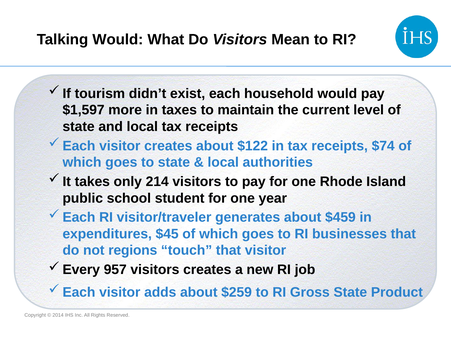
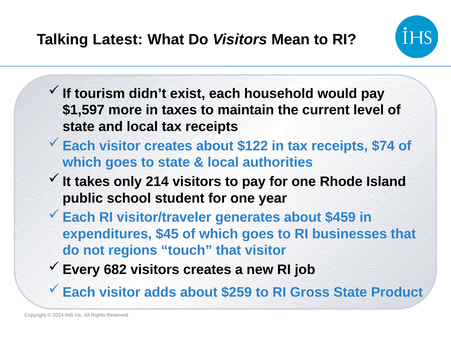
Talking Would: Would -> Latest (118, 40)
957: 957 -> 682 (115, 270)
